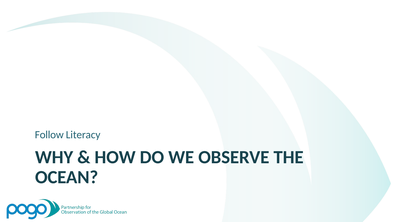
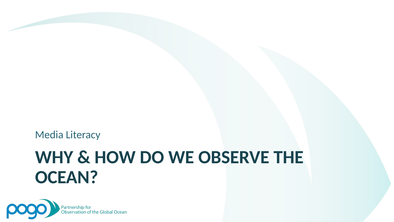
Follow: Follow -> Media (49, 135)
